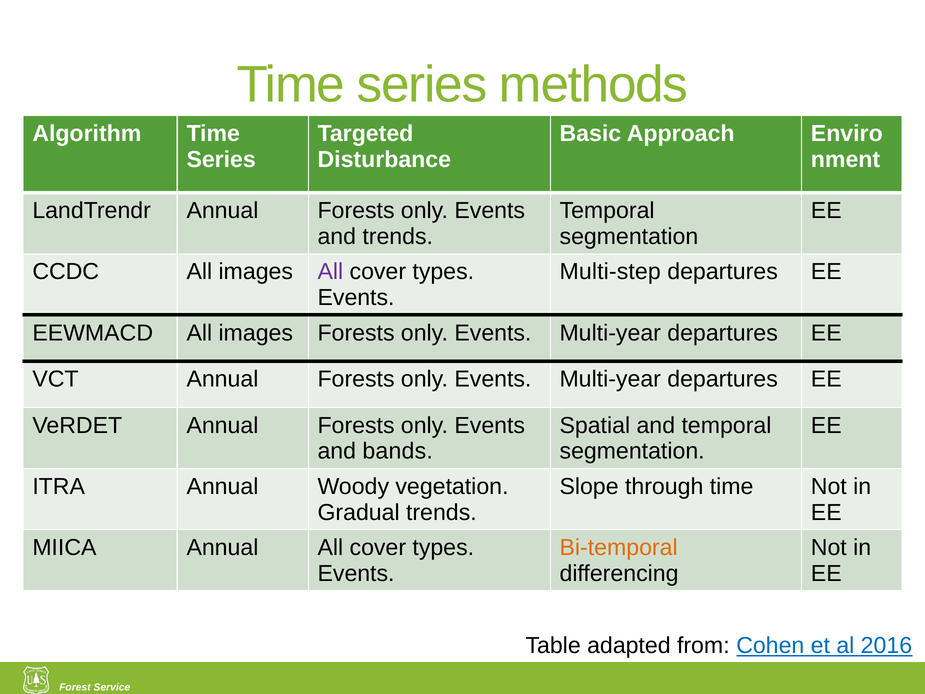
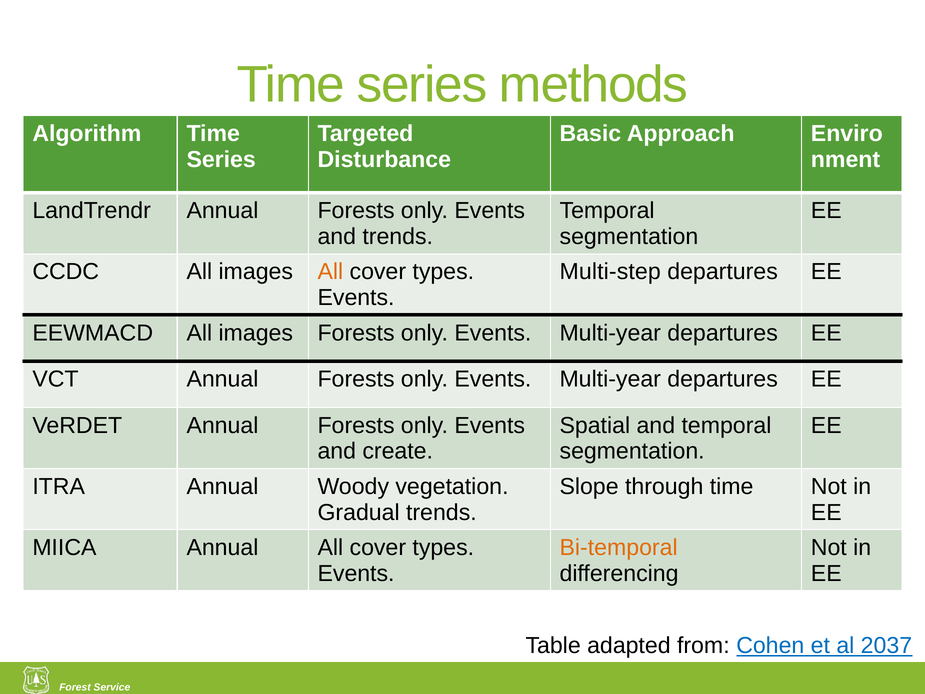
All colour: purple -> orange (330, 272)
bands: bands -> create (398, 451)
2016: 2016 -> 2037 (886, 645)
